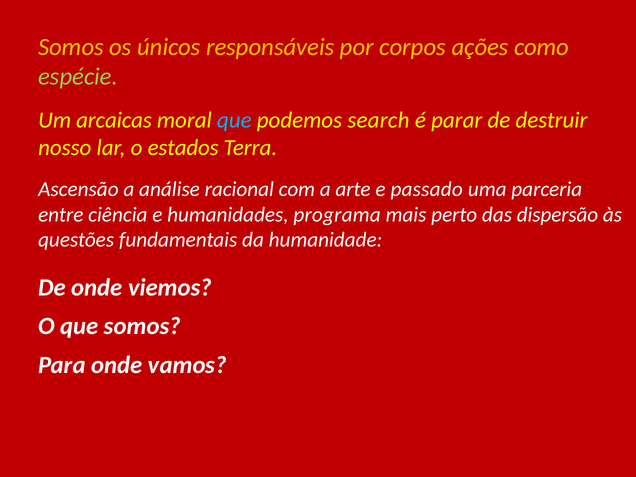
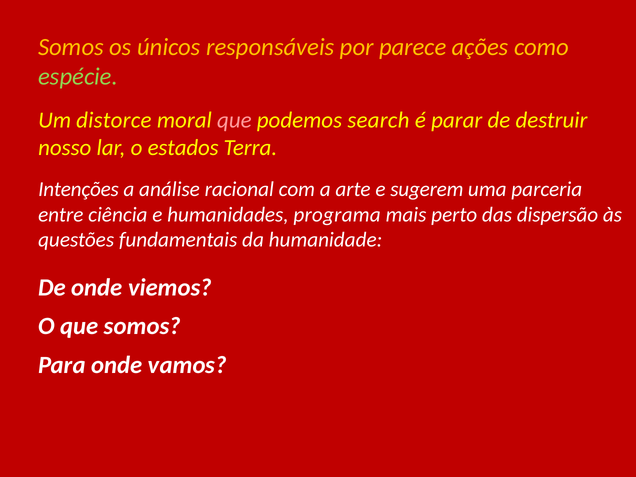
corpos: corpos -> parece (413, 47)
arcaicas: arcaicas -> distorce (114, 120)
que colour: light blue -> pink (234, 120)
Ascensão: Ascensão -> Intenções (79, 189)
passado: passado -> sugerem (427, 189)
